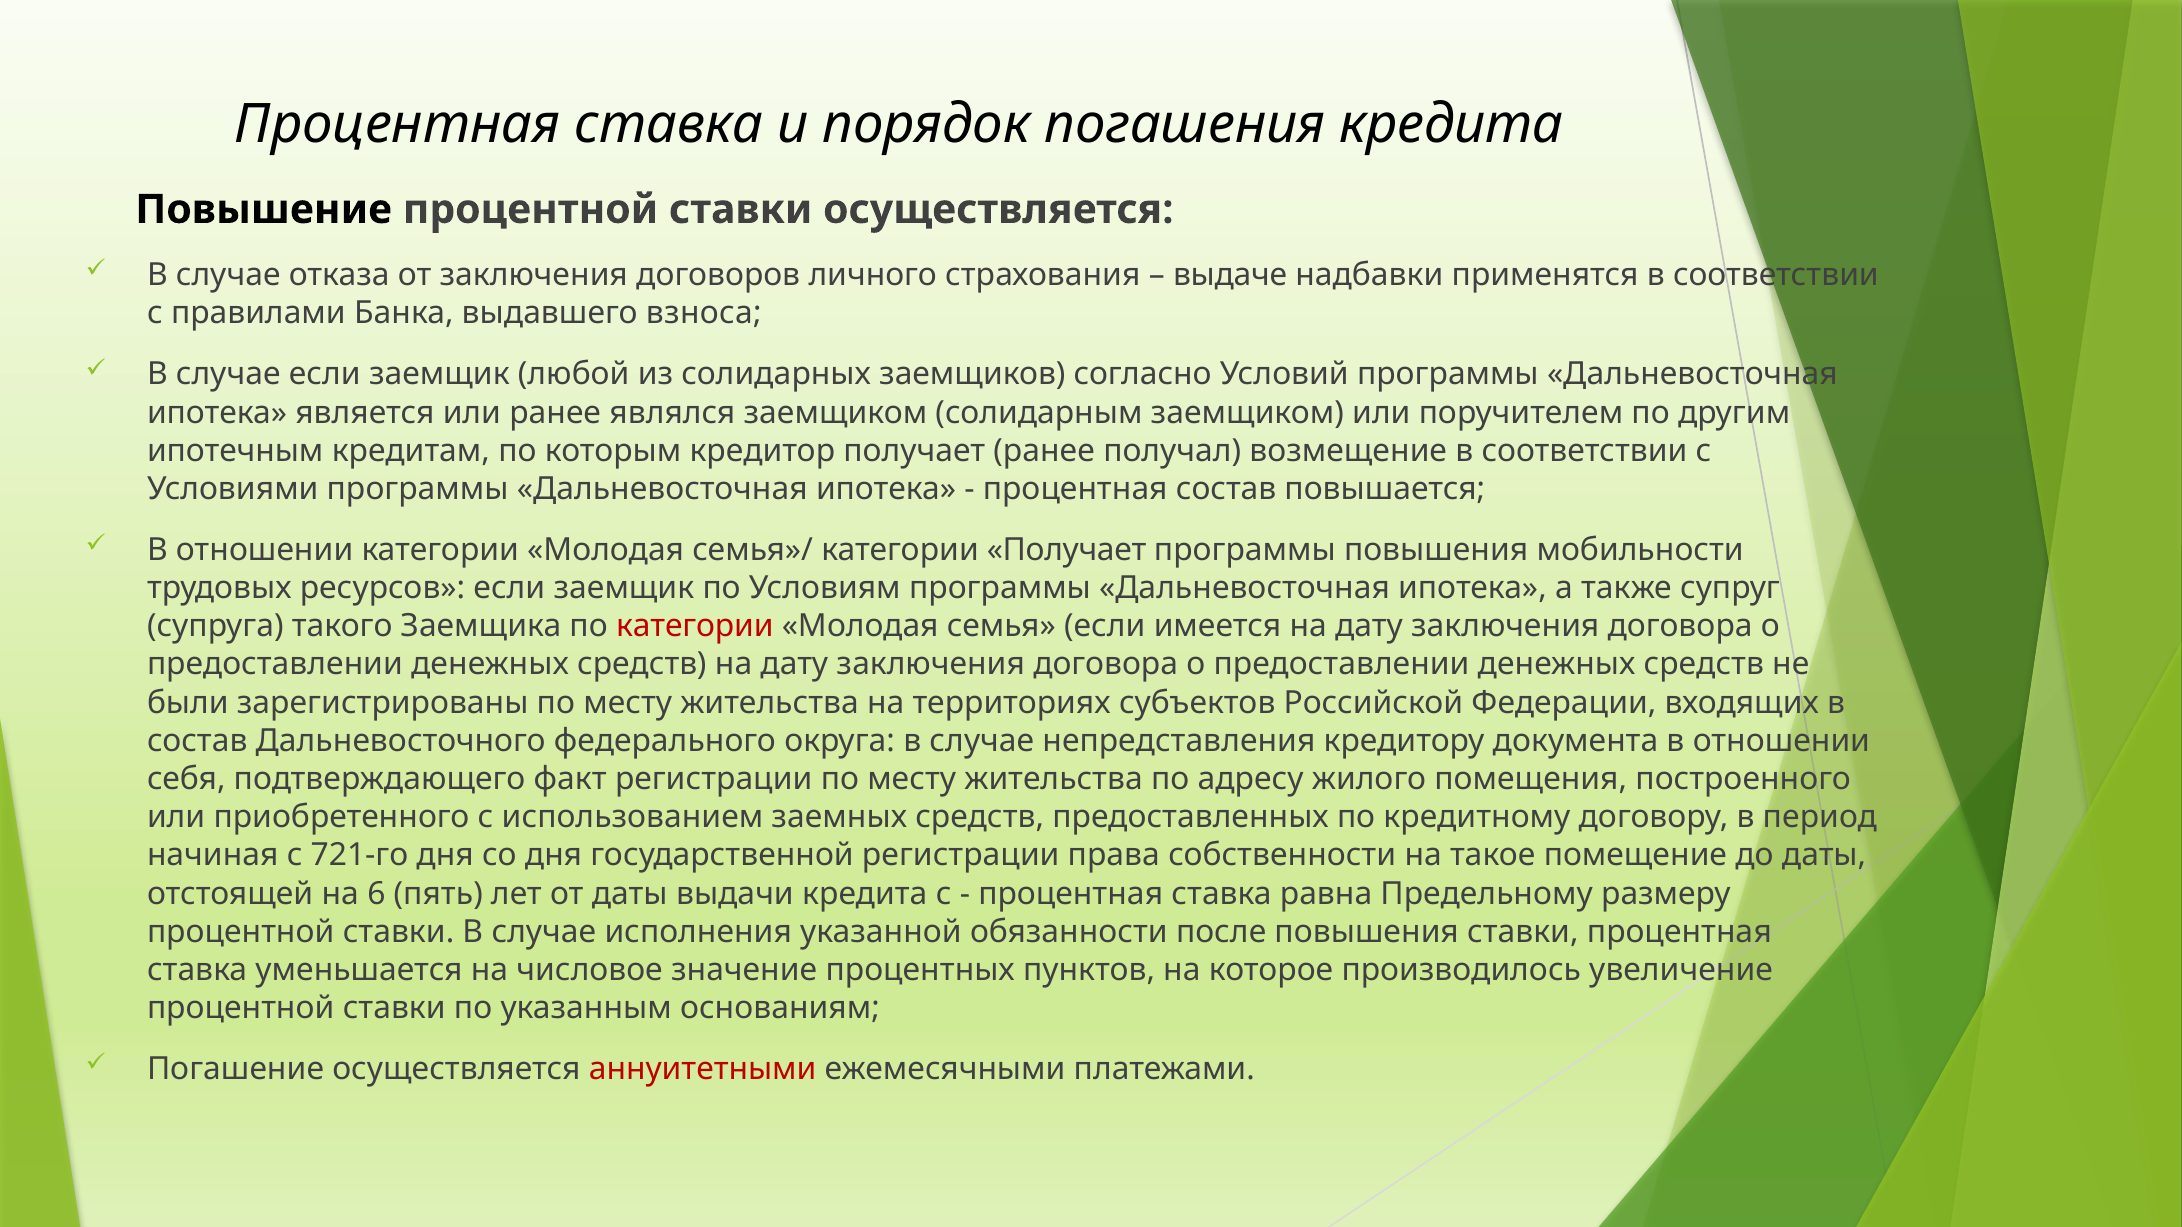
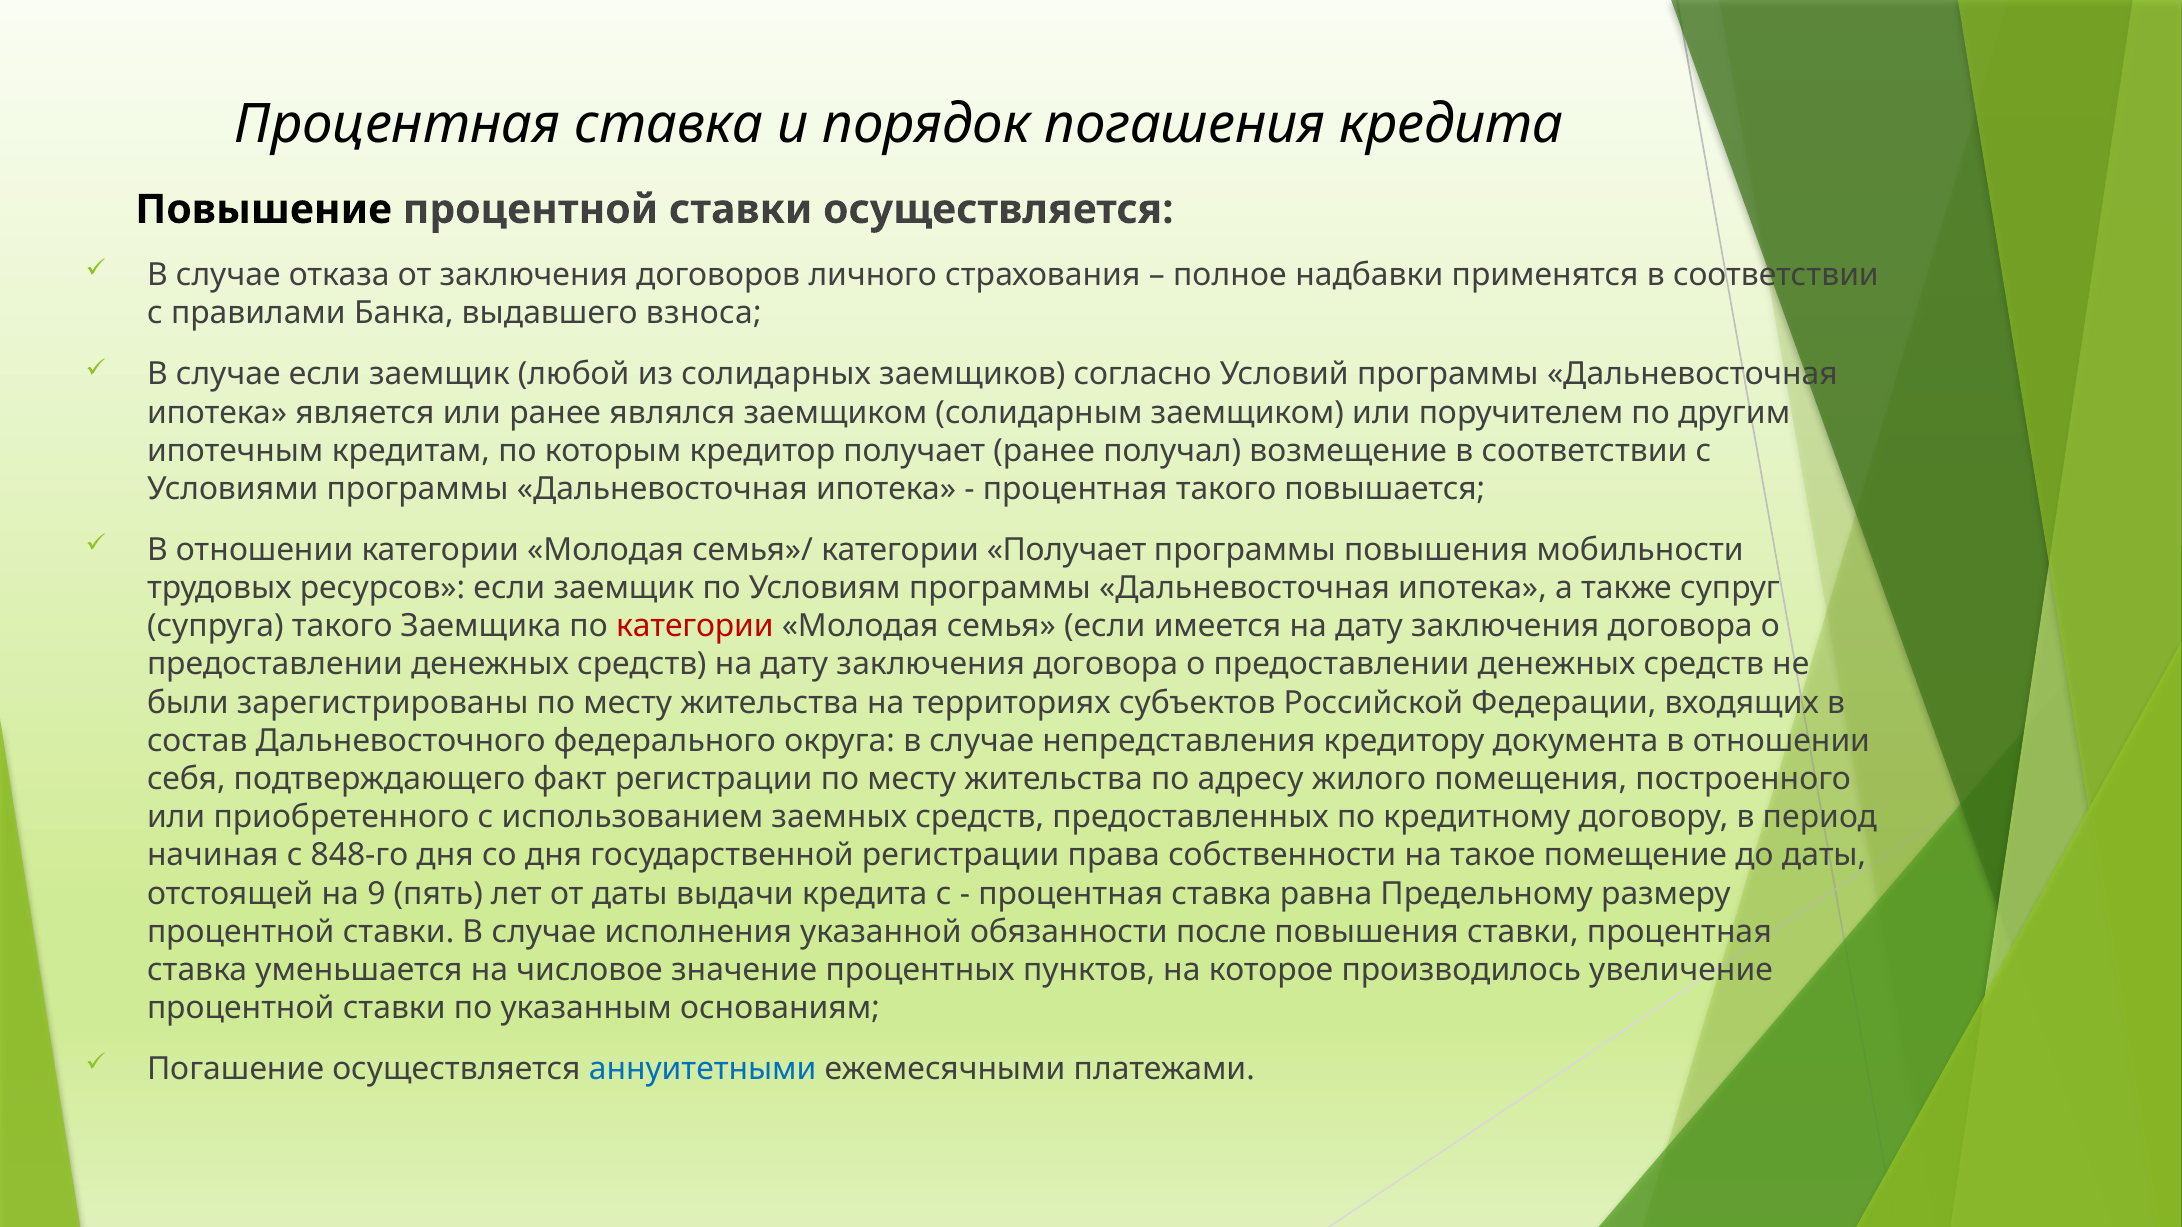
выдаче: выдаче -> полное (1230, 275)
процентная состав: состав -> такого (1226, 489)
721-го: 721-го -> 848-го (359, 856)
6: 6 -> 9 (376, 894)
аннуитетными colour: red -> blue (703, 1069)
